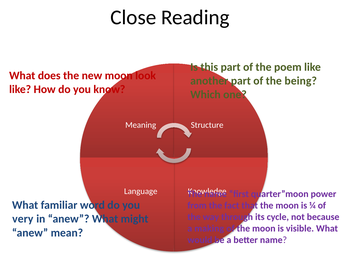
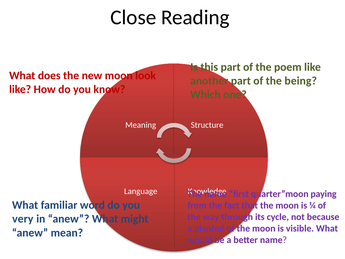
power: power -> paying (324, 194)
making: making -> planted (209, 228)
